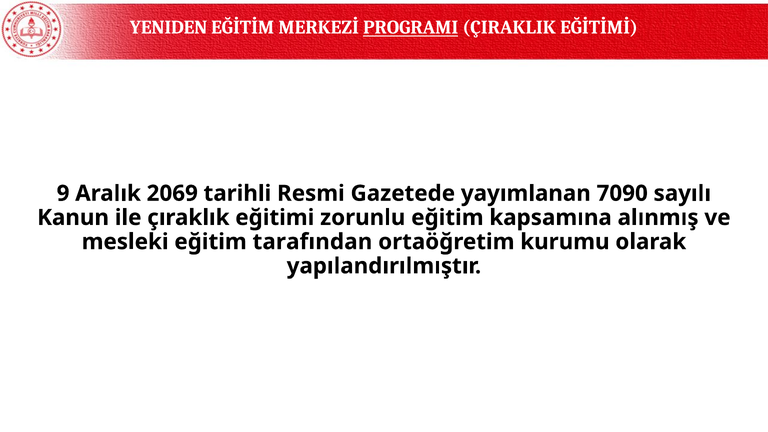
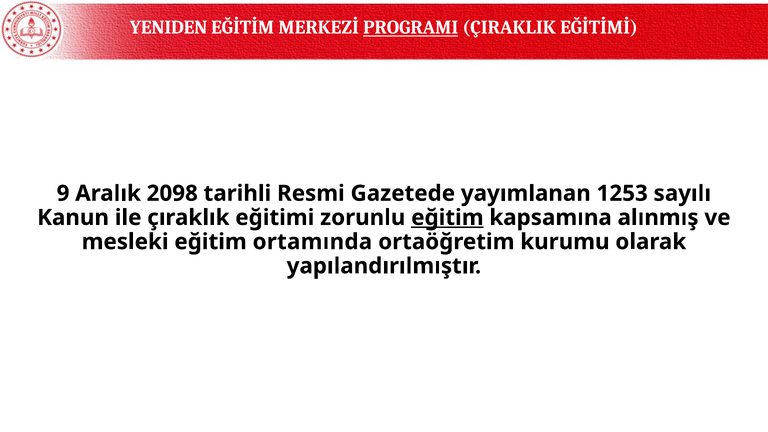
2069: 2069 -> 2098 (172, 193)
7090: 7090 -> 1253 (622, 193)
eğitim underline: none -> present (447, 218)
tarafından: tarafından -> ortamında (312, 242)
